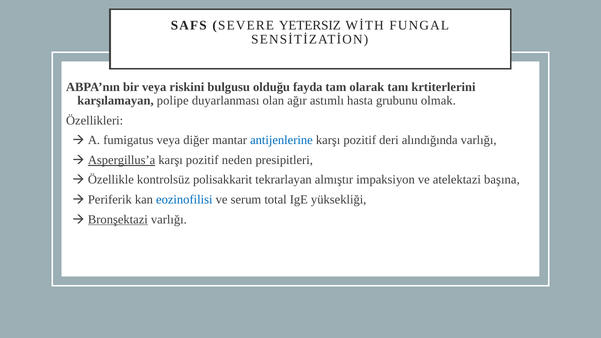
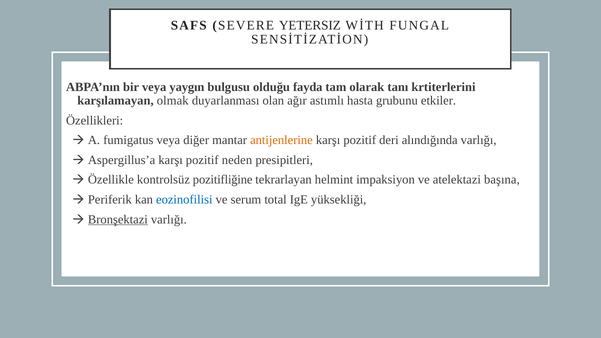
riskini: riskini -> yaygın (187, 87)
polipe: polipe -> olmak (173, 101)
olmak: olmak -> etkiler (439, 101)
antijenlerine colour: blue -> orange (281, 140)
Aspergillus’a underline: present -> none (122, 160)
polisakkarit: polisakkarit -> pozitifliğine (223, 180)
almıştır: almıştır -> helmint (334, 180)
